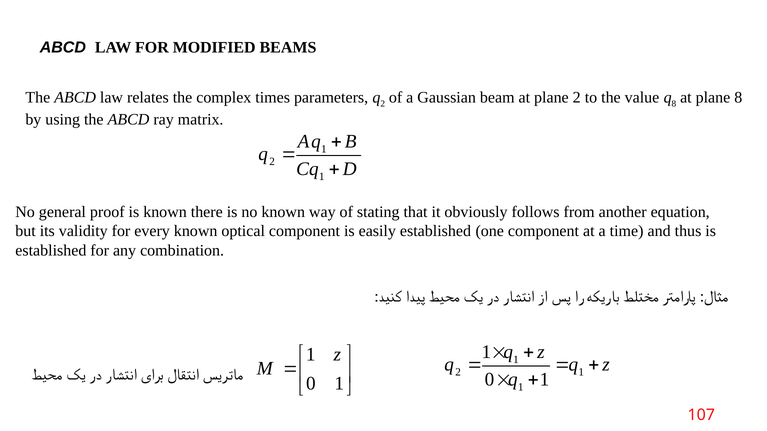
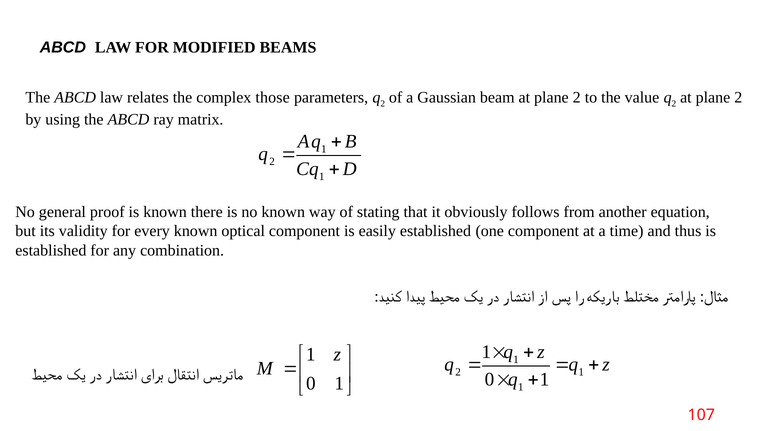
times: times -> those (273, 98)
8: 8 -> 2 (674, 104)
8: 8 -> 2 (738, 98)
